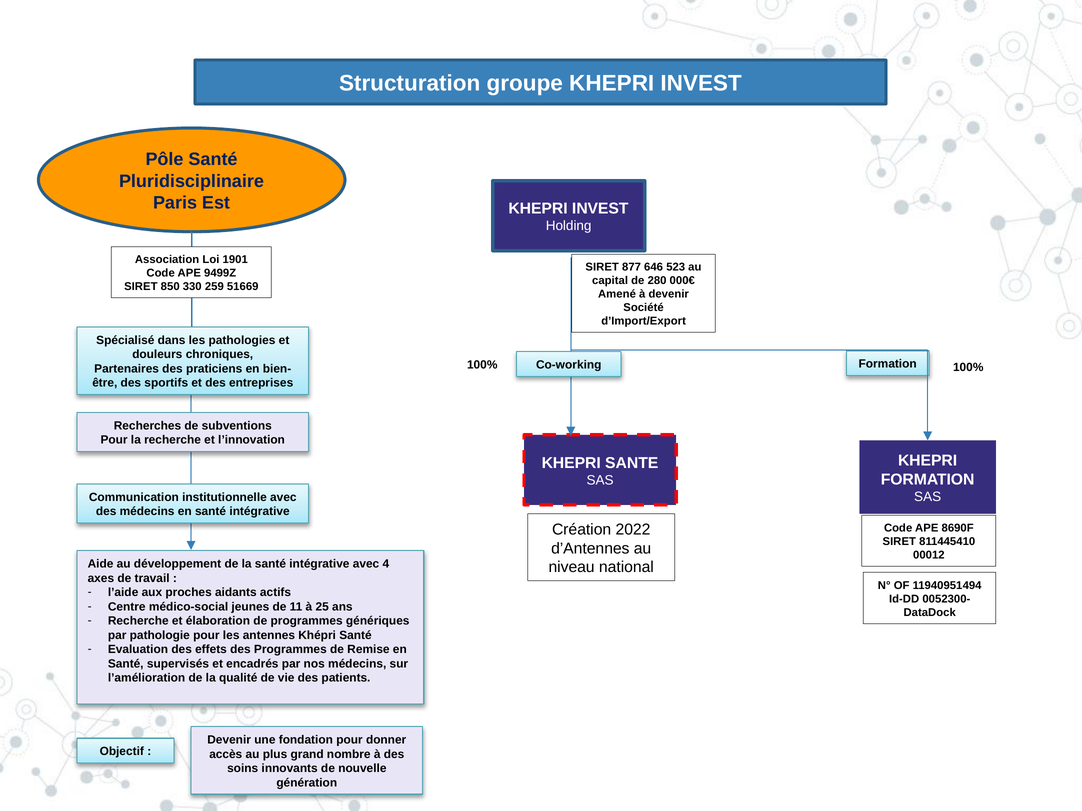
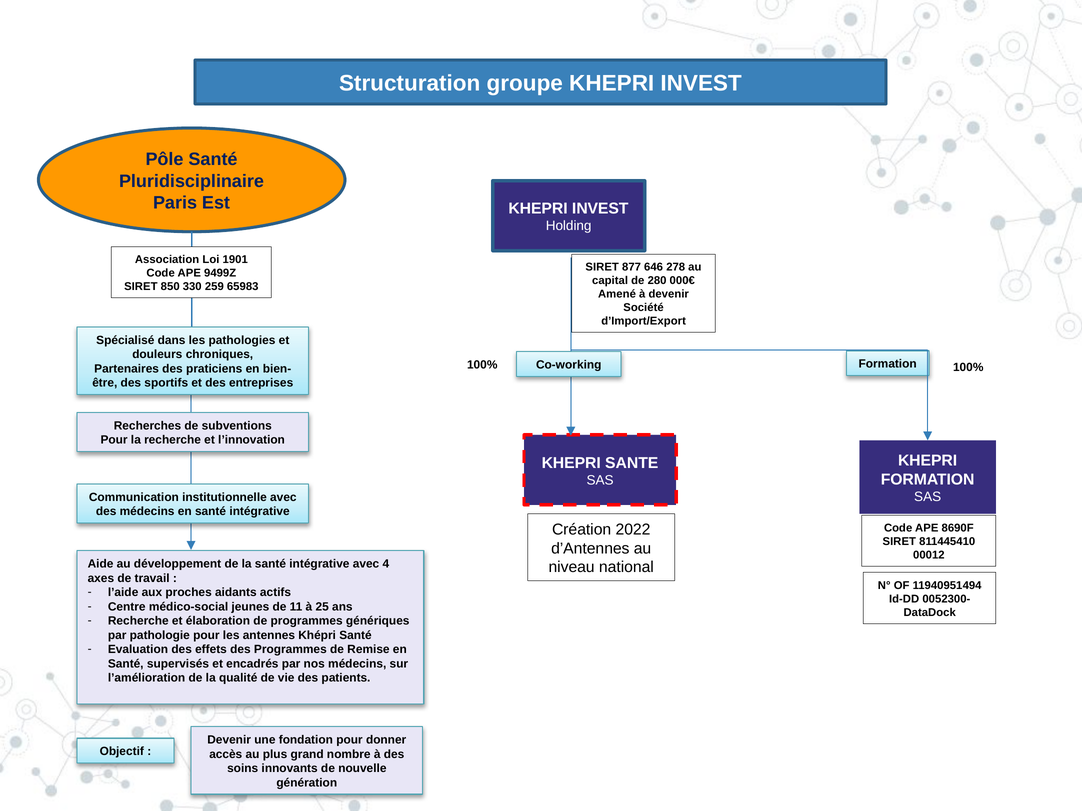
523: 523 -> 278 (676, 267)
51669: 51669 -> 65983 (243, 287)
